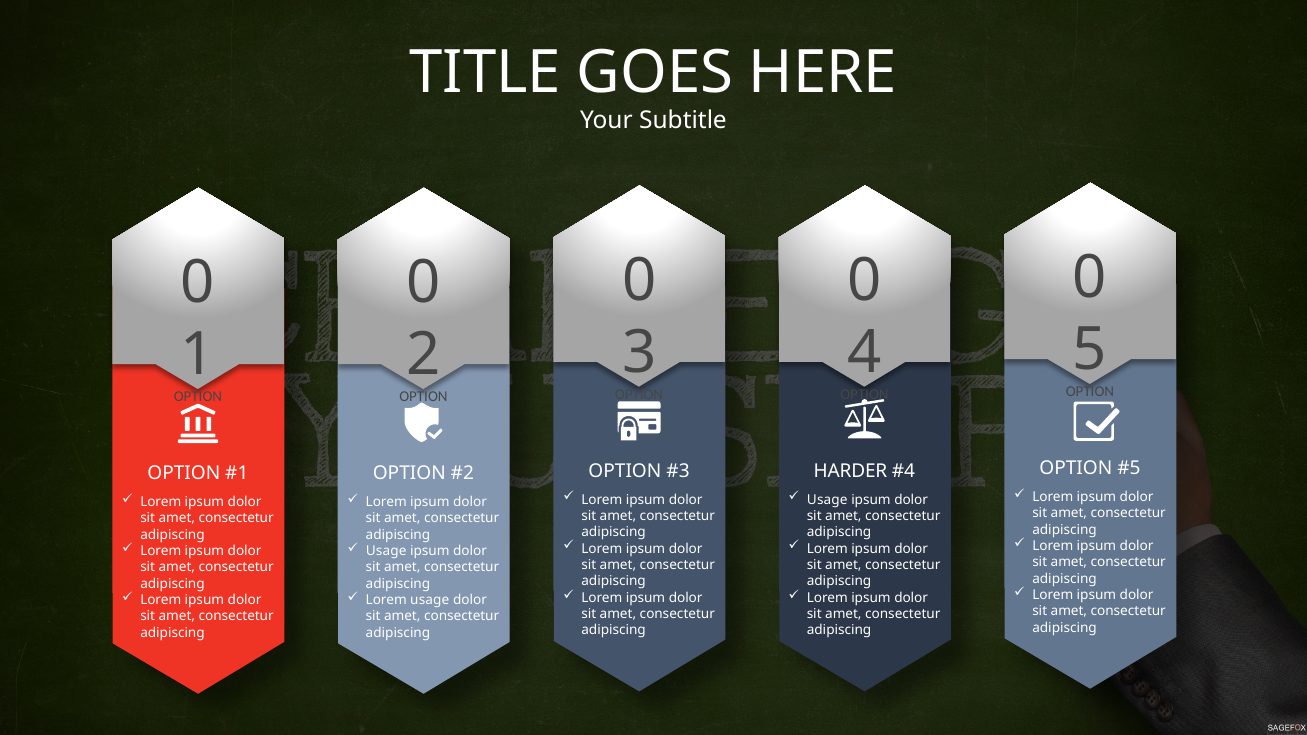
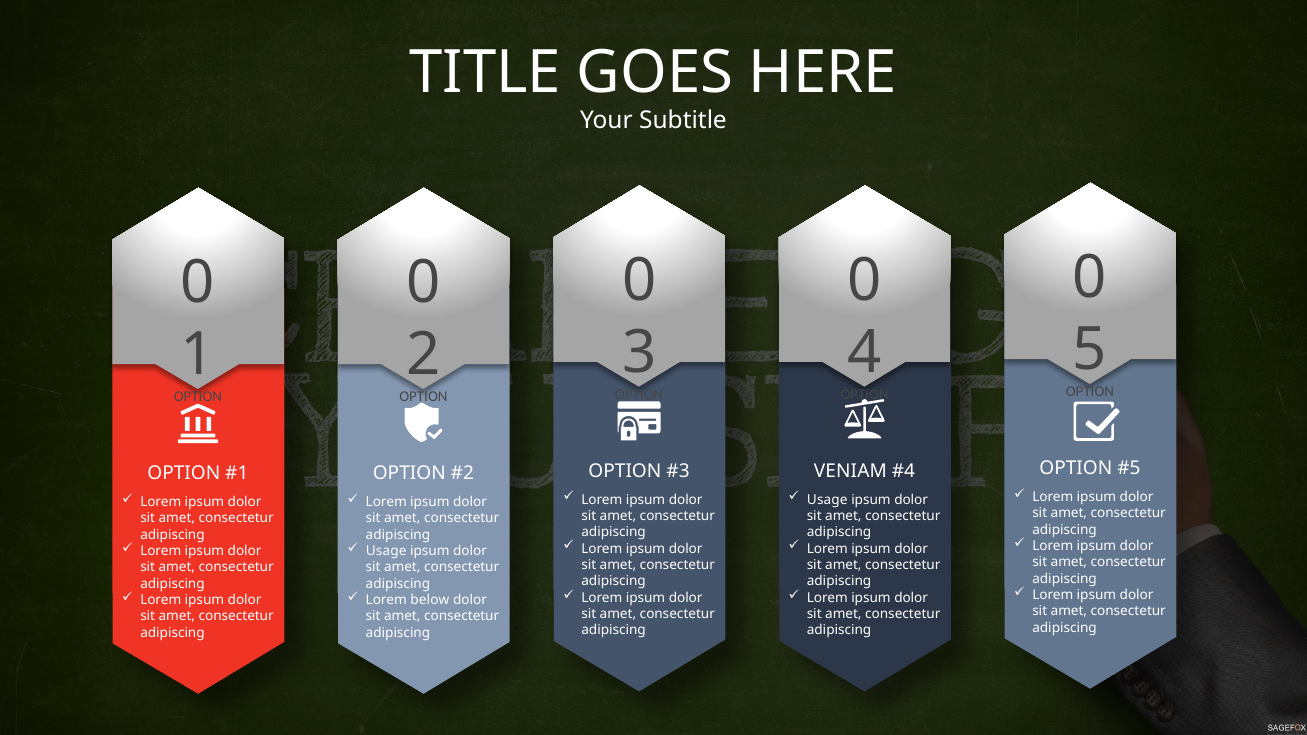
HARDER: HARDER -> VENIAM (850, 471)
Lorem usage: usage -> below (430, 600)
